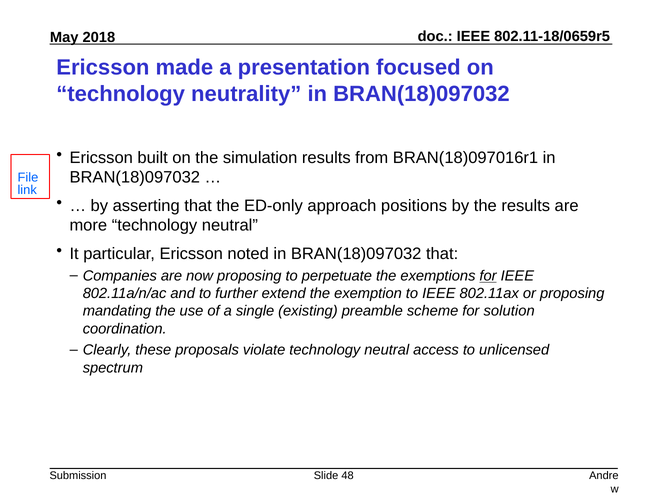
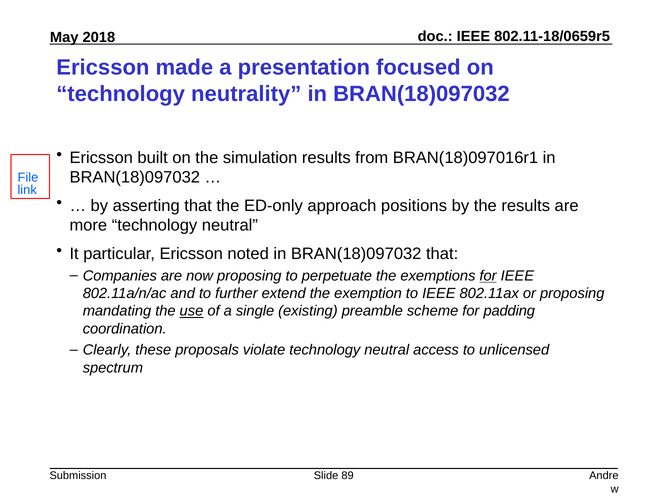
use underline: none -> present (191, 311)
solution: solution -> padding (509, 311)
48: 48 -> 89 (348, 476)
